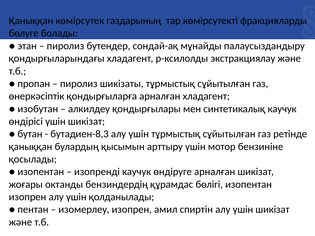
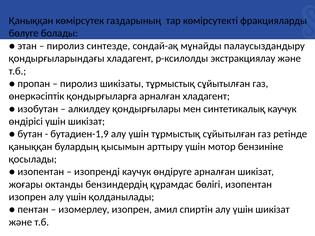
бутендер: бутендер -> синтезде (108, 46)
бутадиен-8,3: бутадиен-8,3 -> бутадиен-1,9 (80, 134)
